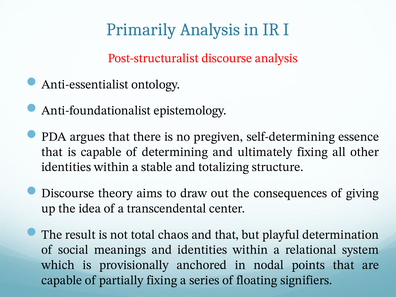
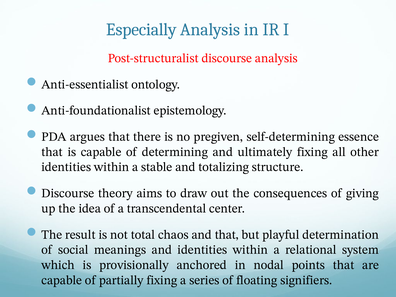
Primarily: Primarily -> Especially (141, 30)
